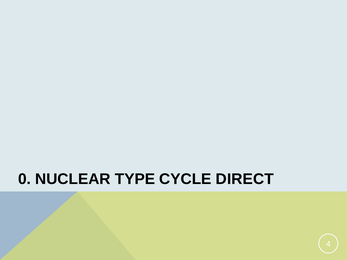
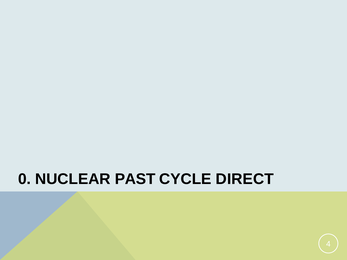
TYPE: TYPE -> PAST (135, 179)
